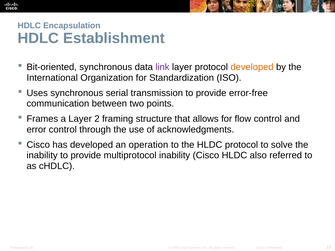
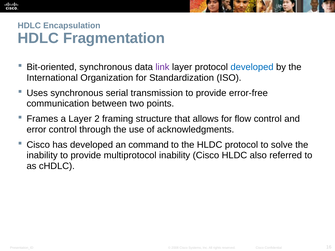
Establishment: Establishment -> Fragmentation (114, 38)
developed colour: orange -> blue (252, 67)
operation: operation -> command (149, 145)
